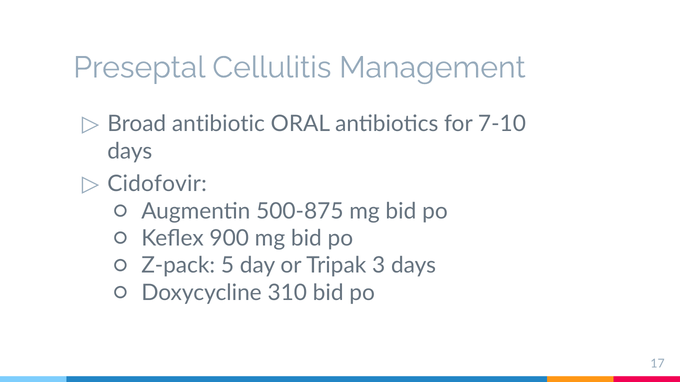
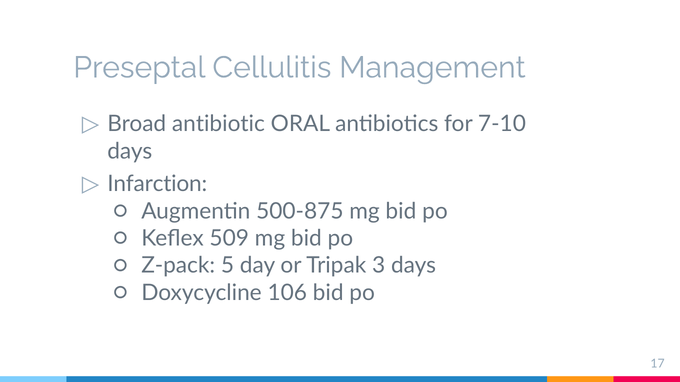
Cidofovir: Cidofovir -> Infarction (157, 184)
900: 900 -> 509 (229, 239)
310: 310 -> 106 (287, 293)
